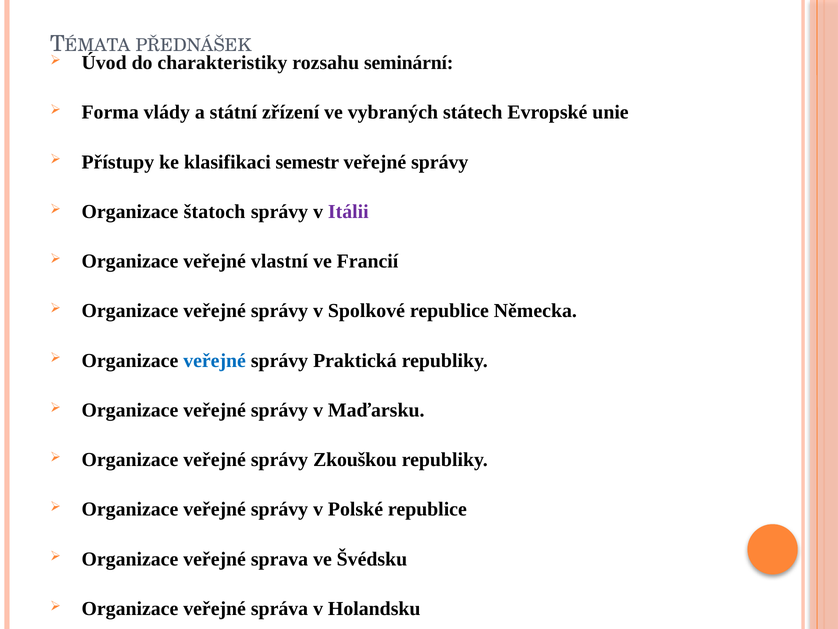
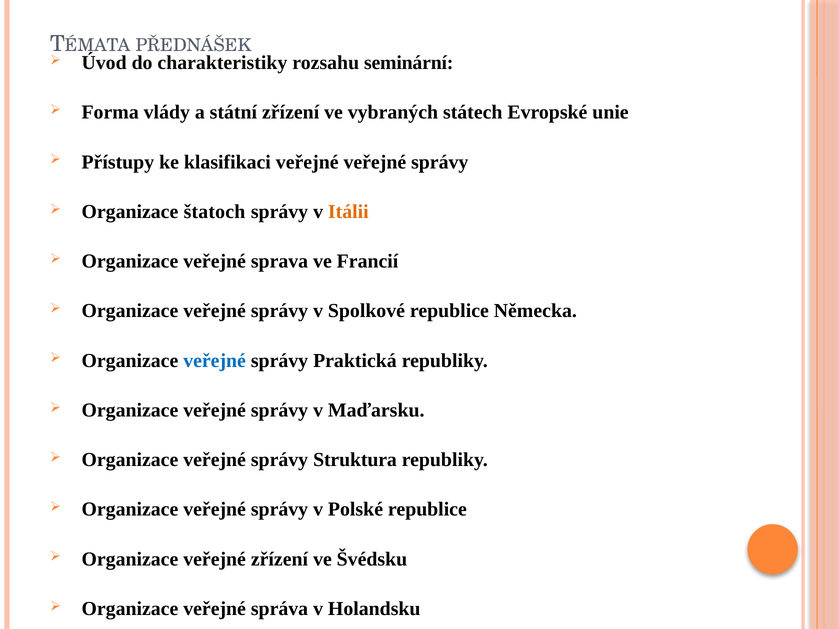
klasifikaci semestr: semestr -> veřejné (307, 162)
Itálii colour: purple -> orange (348, 211)
vlastní: vlastní -> sprava (280, 261)
Zkouškou: Zkouškou -> Struktura (355, 459)
veřejné sprava: sprava -> zřízení (280, 559)
